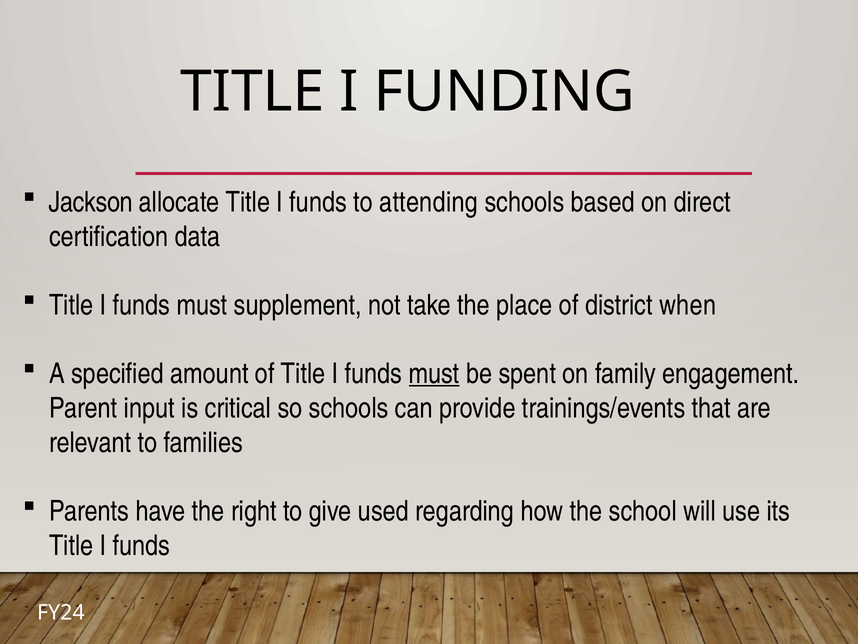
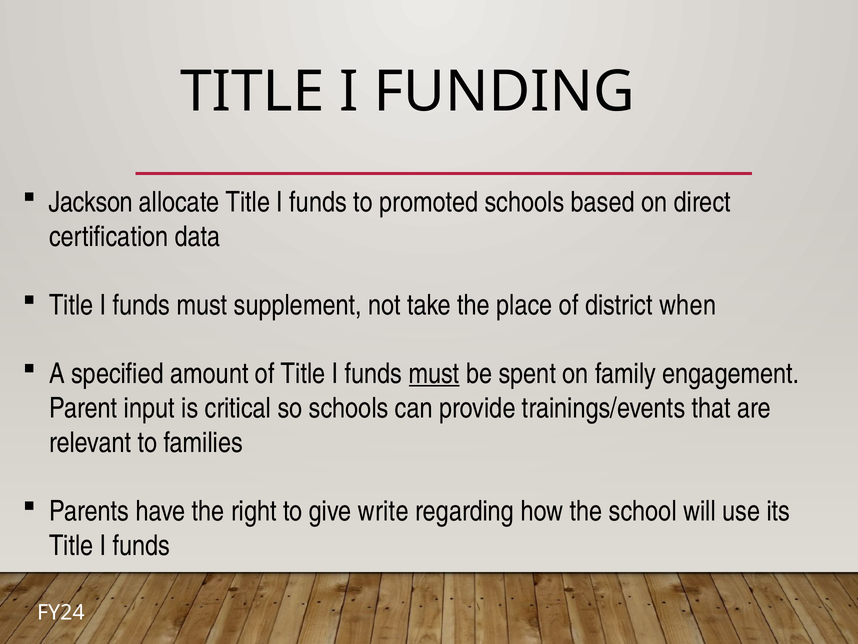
attending: attending -> promoted (429, 202)
used: used -> write (383, 511)
